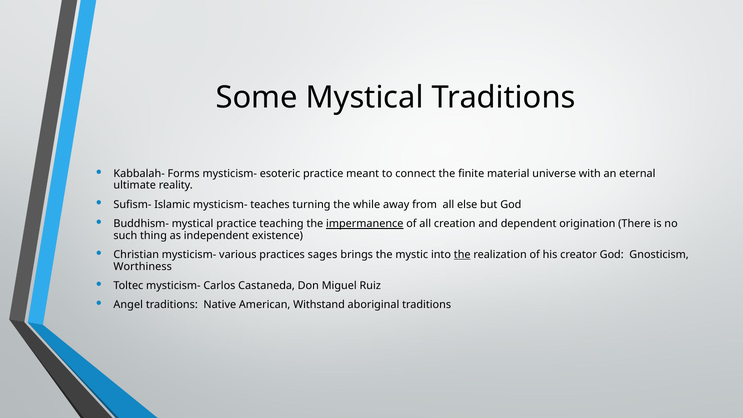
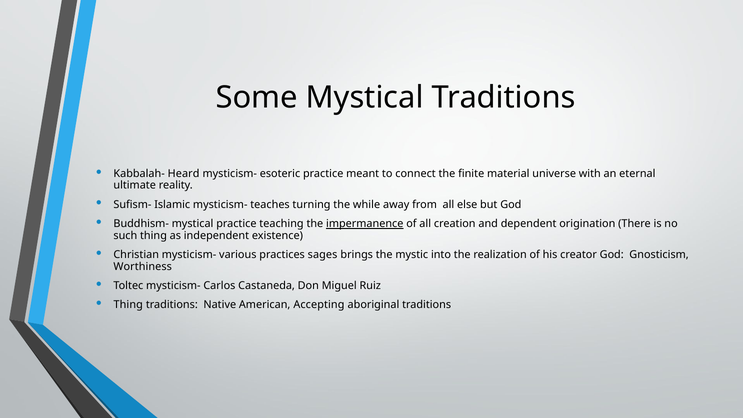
Forms: Forms -> Heard (184, 174)
the underline: present -> none (462, 255)
Angel: Angel -> Thing (128, 305)
Withstand: Withstand -> Accepting (319, 305)
